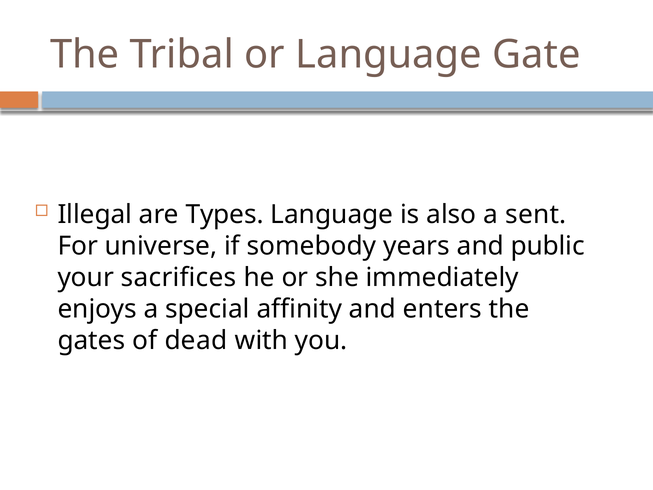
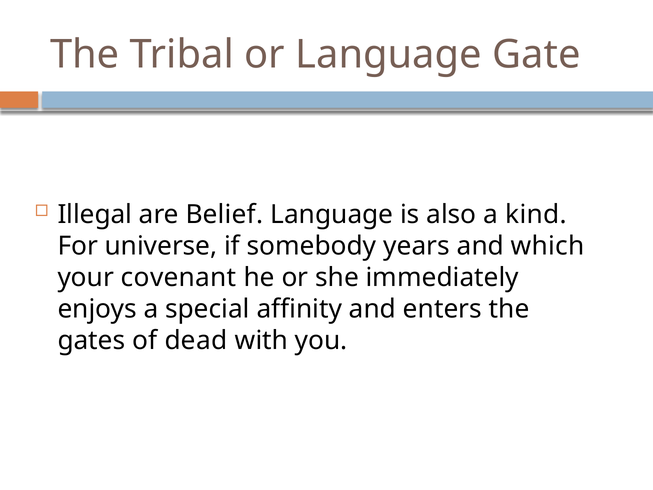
Types: Types -> Belief (224, 214)
sent: sent -> kind (536, 214)
public: public -> which (548, 246)
sacrifices: sacrifices -> covenant (179, 277)
